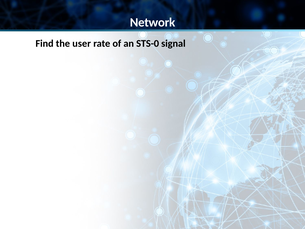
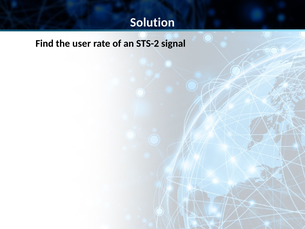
Network: Network -> Solution (152, 22)
STS-0: STS-0 -> STS-2 (148, 43)
